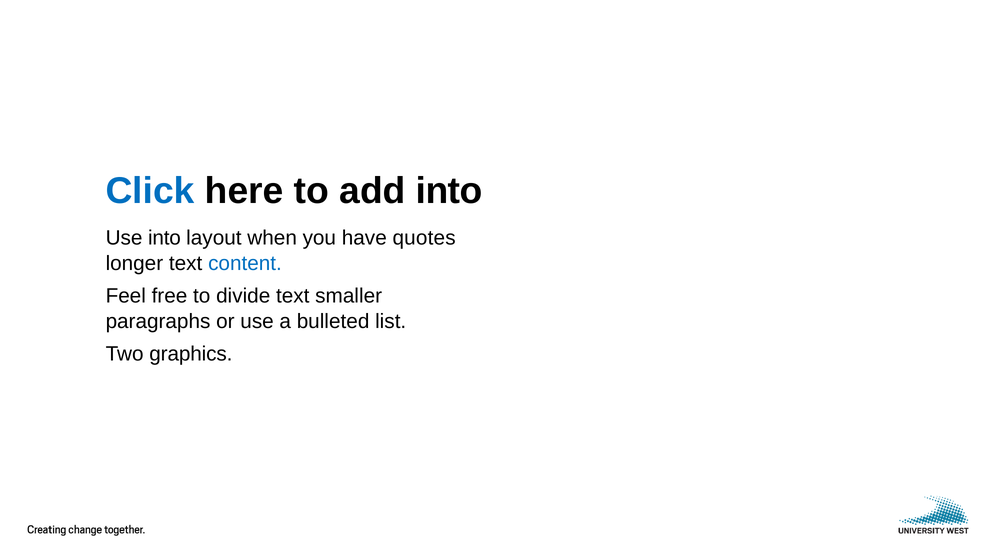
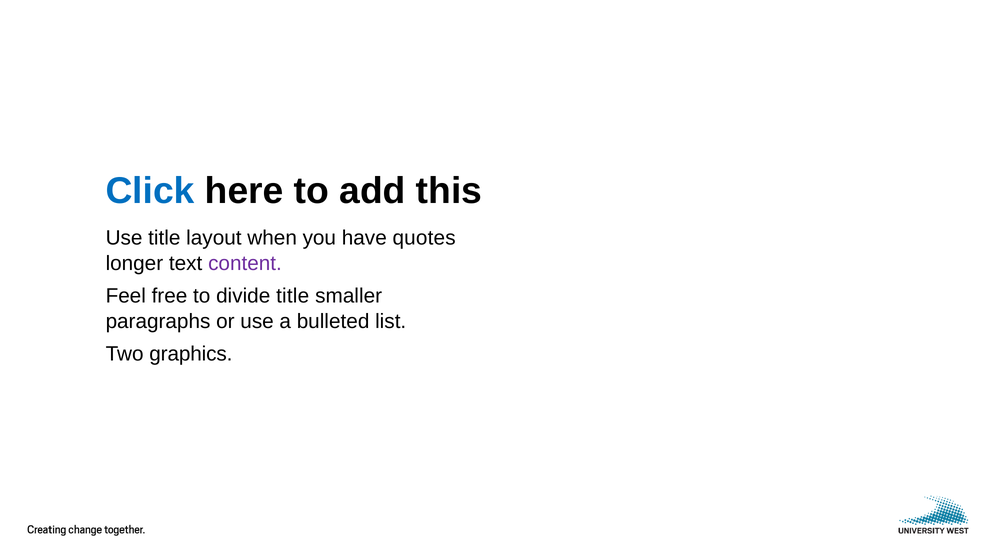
add into: into -> this (449, 191)
Use into: into -> title (164, 238)
content colour: blue -> purple (245, 264)
divide text: text -> title (293, 296)
